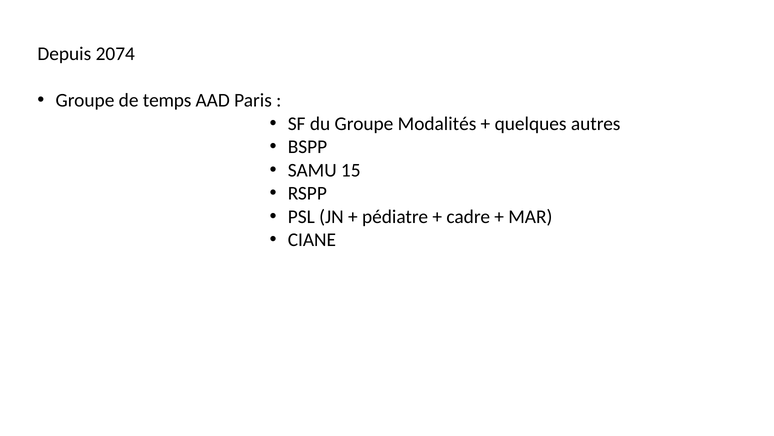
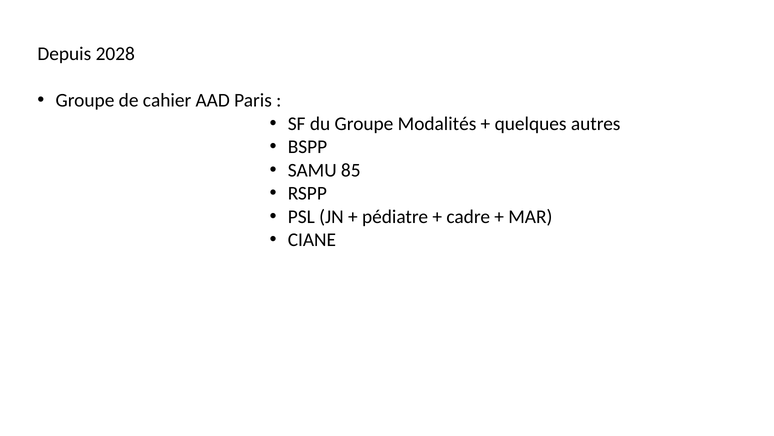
2074: 2074 -> 2028 (115, 54)
temps: temps -> cahier (167, 100)
15: 15 -> 85 (351, 170)
